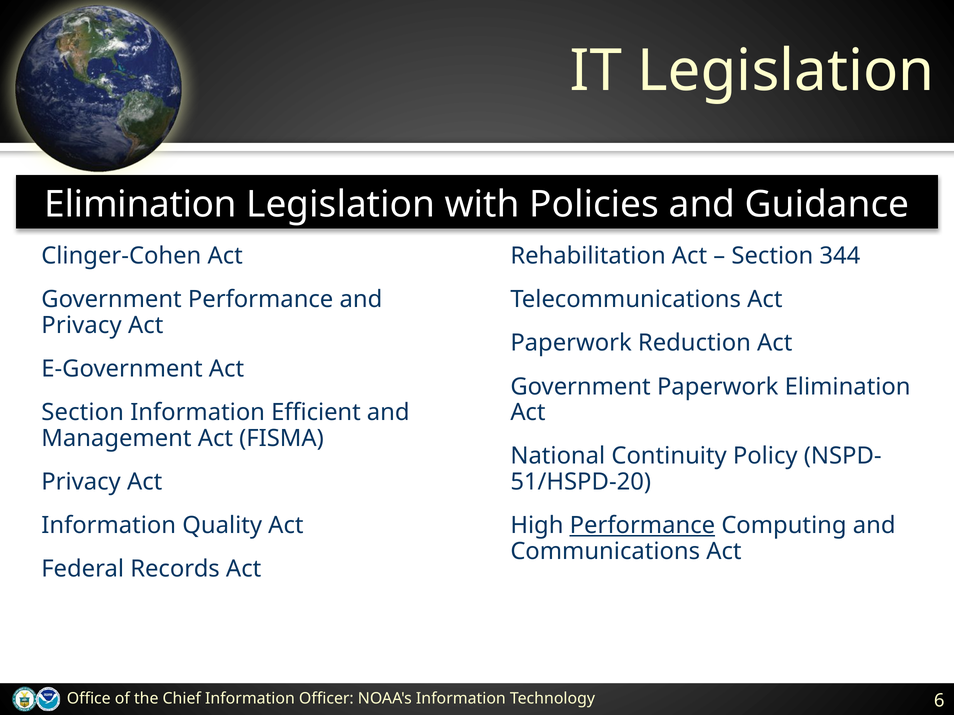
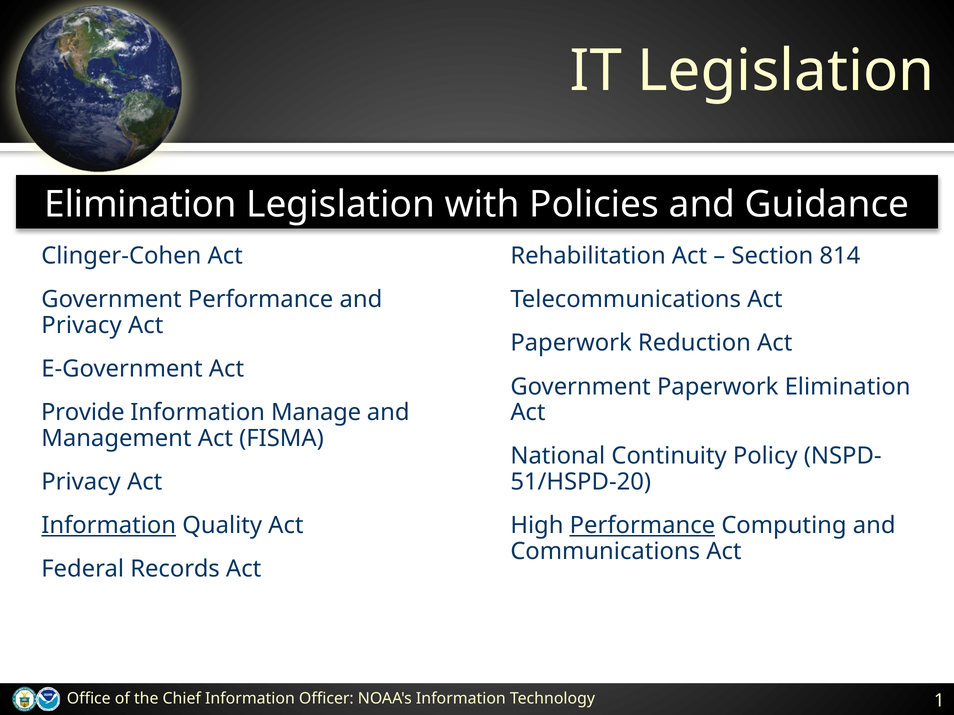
344: 344 -> 814 (840, 256)
Section: Section -> Provide (83, 413)
Efficient: Efficient -> Manage (316, 413)
Information underline: none -> present (109, 526)
6: 6 -> 1 (939, 701)
